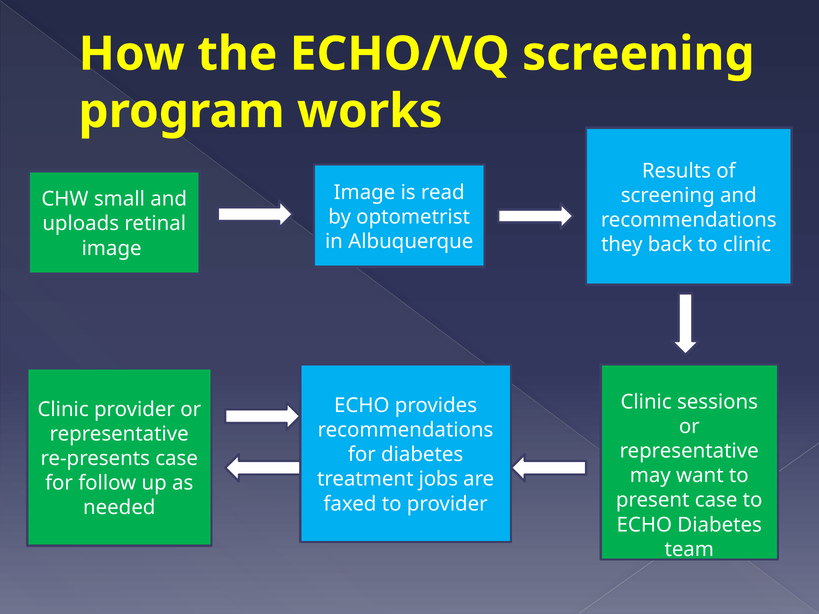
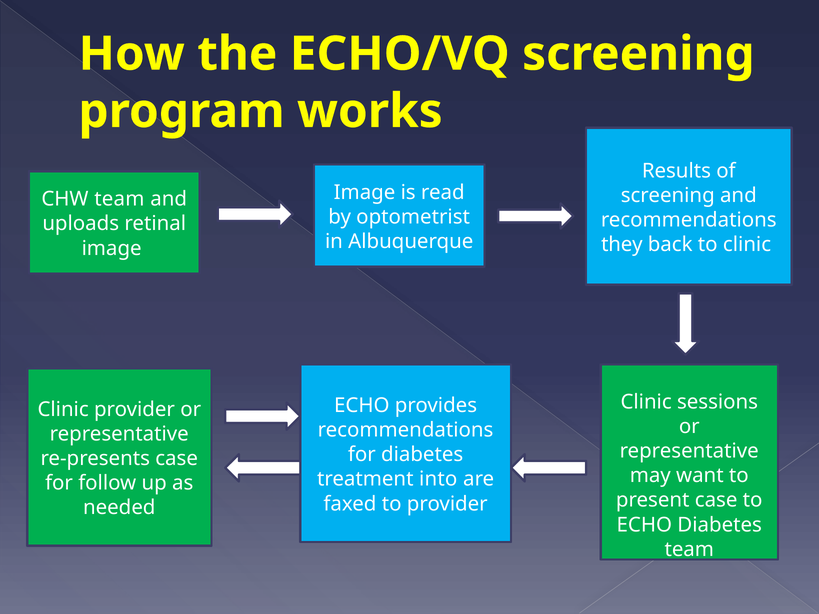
CHW small: small -> team (119, 199)
jobs: jobs -> into (438, 479)
